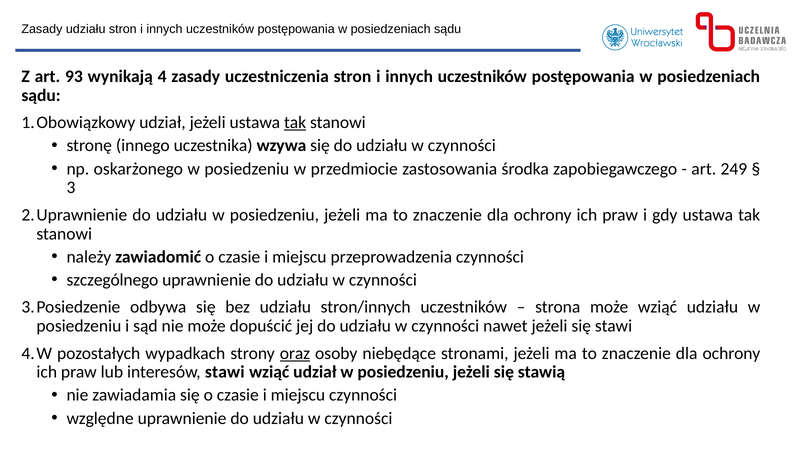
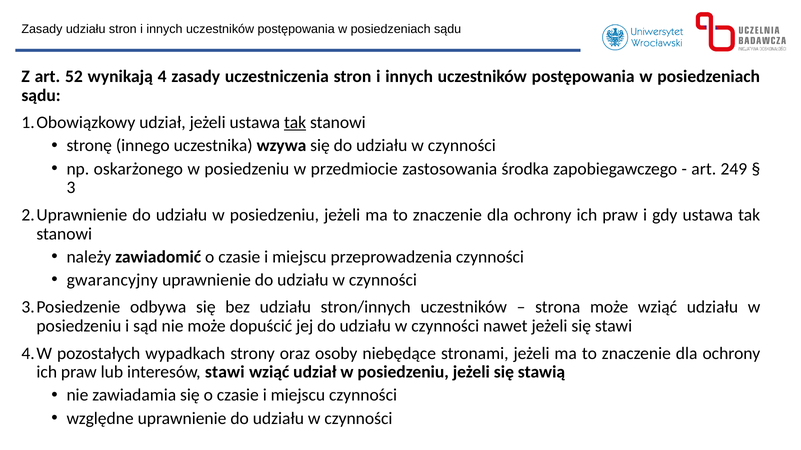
93: 93 -> 52 (74, 77)
szczególnego: szczególnego -> gwarancyjny (112, 280)
oraz underline: present -> none (295, 354)
